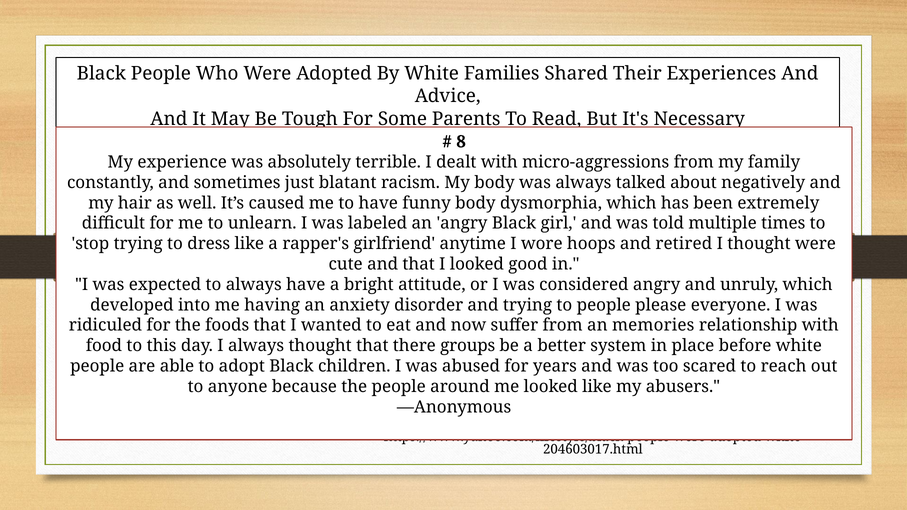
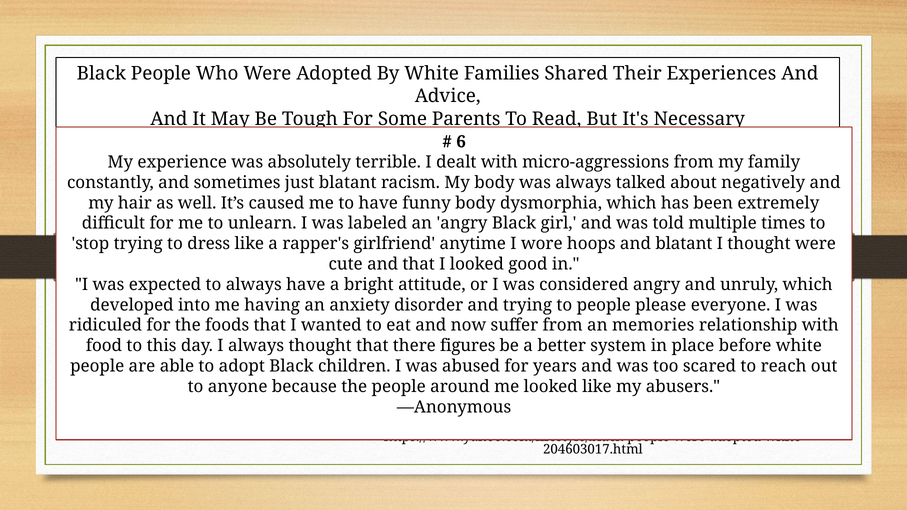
8: 8 -> 6 (461, 142)
and retired: retired -> blatant (684, 244)
groups: groups -> figures (468, 346)
